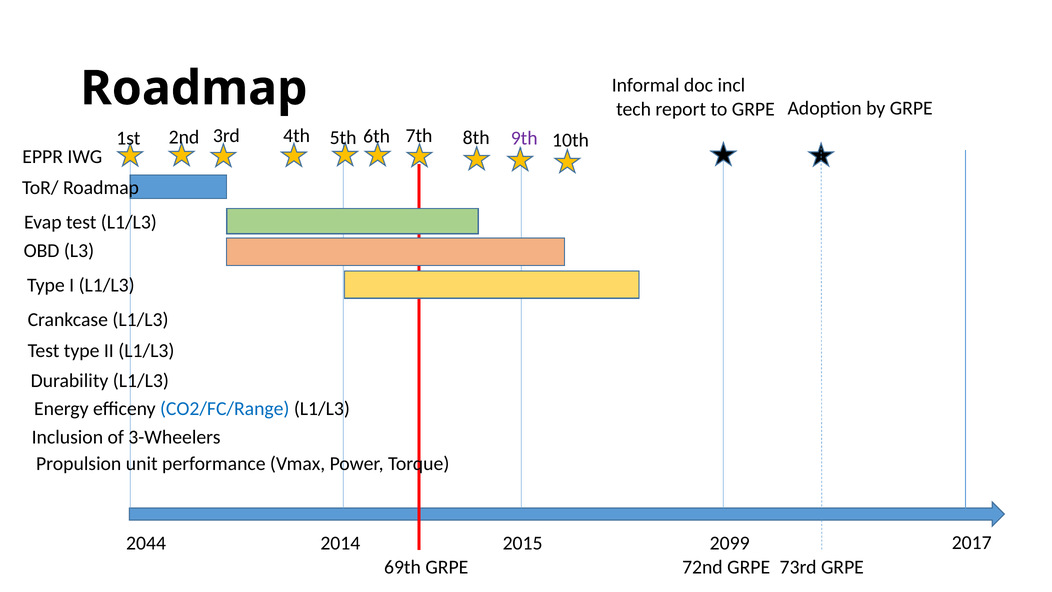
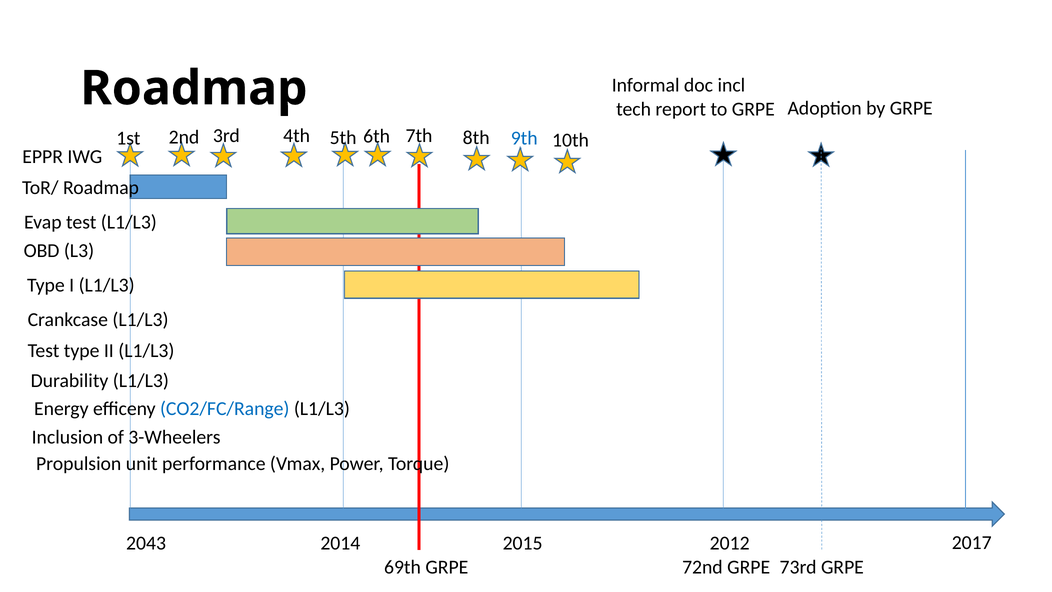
9th colour: purple -> blue (524, 138)
2099: 2099 -> 2012 (730, 543)
2044: 2044 -> 2043 (146, 543)
